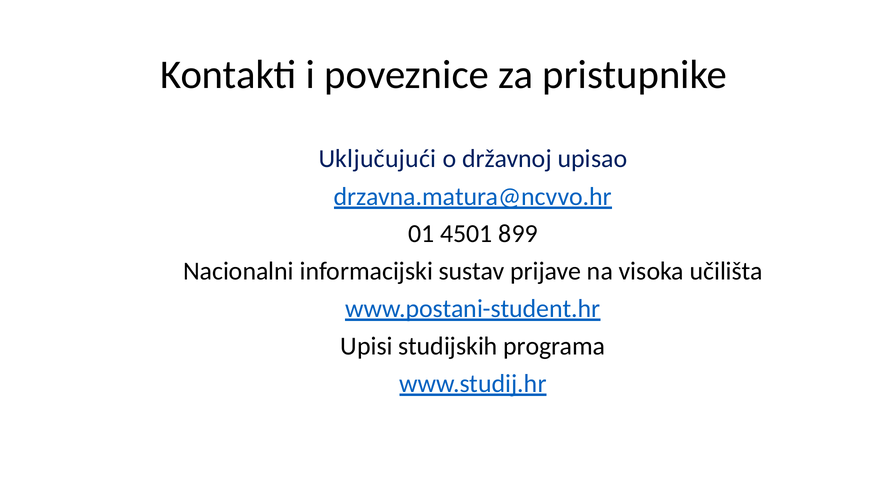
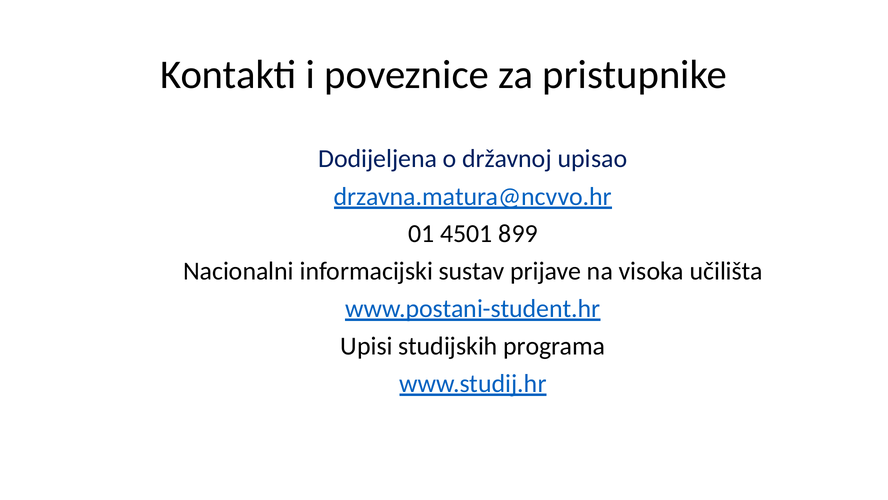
Uključujući: Uključujući -> Dodijeljena (378, 159)
